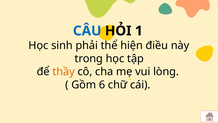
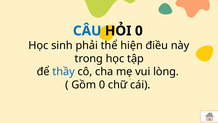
HỎI 1: 1 -> 0 (139, 31)
thầy colour: orange -> blue (64, 71)
Gồm 6: 6 -> 0 (102, 85)
